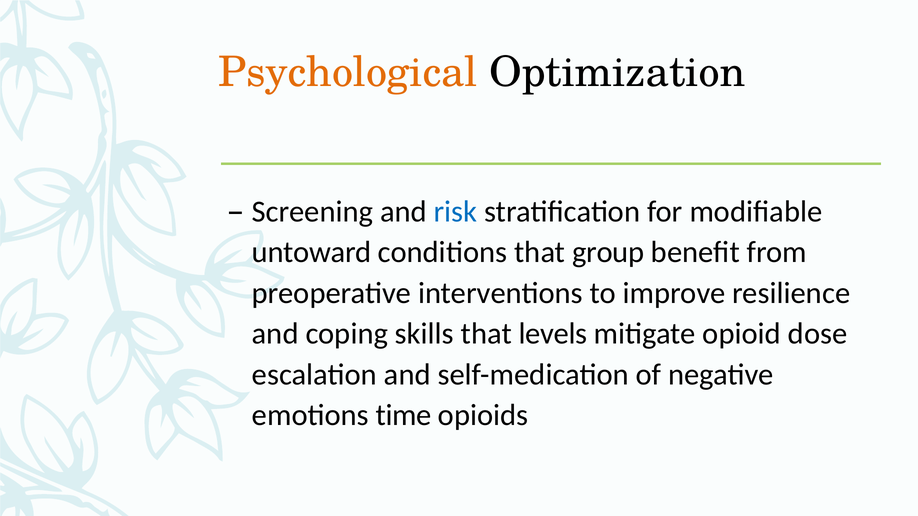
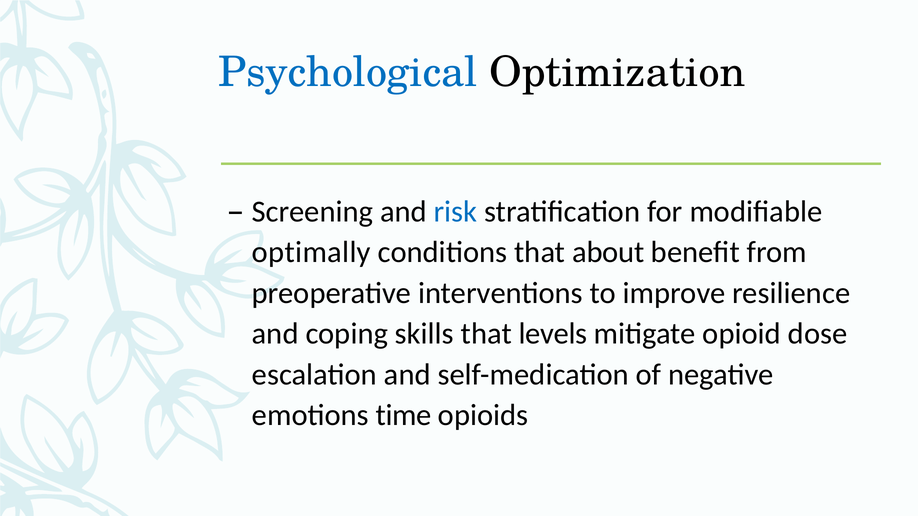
Psychological colour: orange -> blue (348, 72)
untoward: untoward -> optimally (311, 252)
group: group -> about (608, 252)
